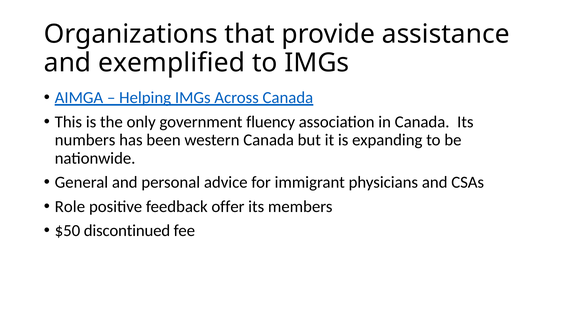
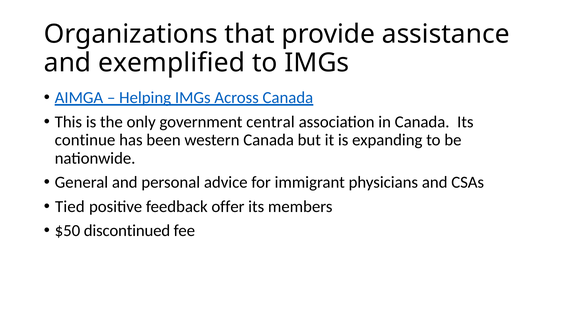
fluency: fluency -> central (270, 122)
numbers: numbers -> continue (85, 140)
Role: Role -> Tied (70, 206)
